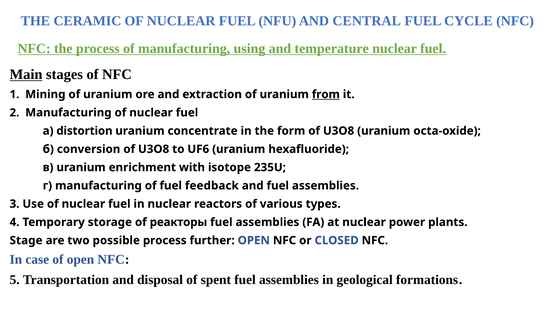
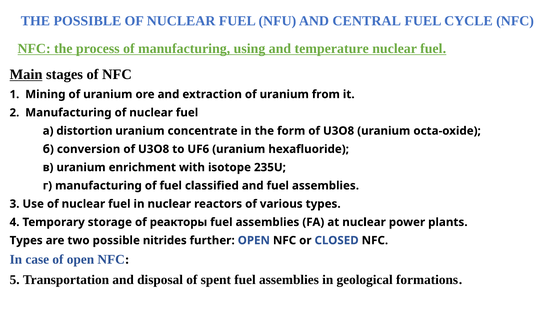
THE CERAMIC: CERAMIC -> POSSIBLE (87, 21)
from underline: present -> none (326, 94)
feedback: feedback -> classified (212, 186)
Stage: Stage -> Types (26, 241)
possible process: process -> nitrides (165, 241)
